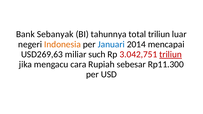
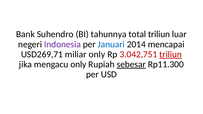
Sebanyak: Sebanyak -> Suhendro (55, 34)
Indonesia colour: orange -> purple (62, 44)
USD269,63: USD269,63 -> USD269,71 (42, 54)
miliar such: such -> only (97, 54)
mengacu cara: cara -> only (78, 64)
sebesar underline: none -> present (131, 64)
